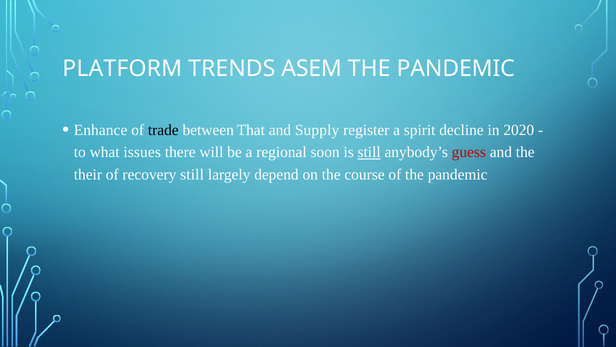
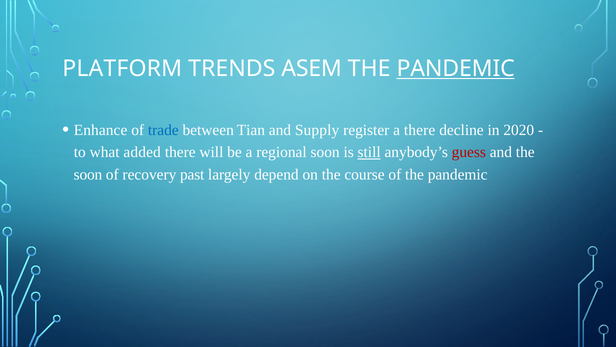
PANDEMIC underline: none -> present (456, 68)
trade colour: black -> blue (163, 130)
That: That -> Tian (251, 130)
a spirit: spirit -> there (420, 130)
issues: issues -> added (142, 152)
their: their -> soon (88, 174)
recovery still: still -> past (192, 174)
